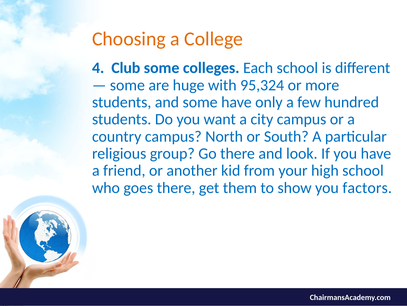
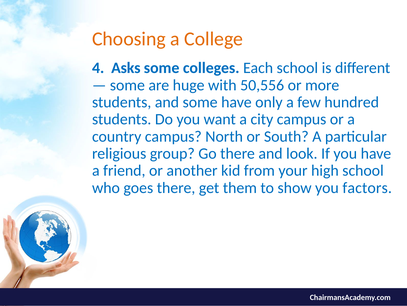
Club: Club -> Asks (126, 68)
95,324: 95,324 -> 50,556 (262, 85)
